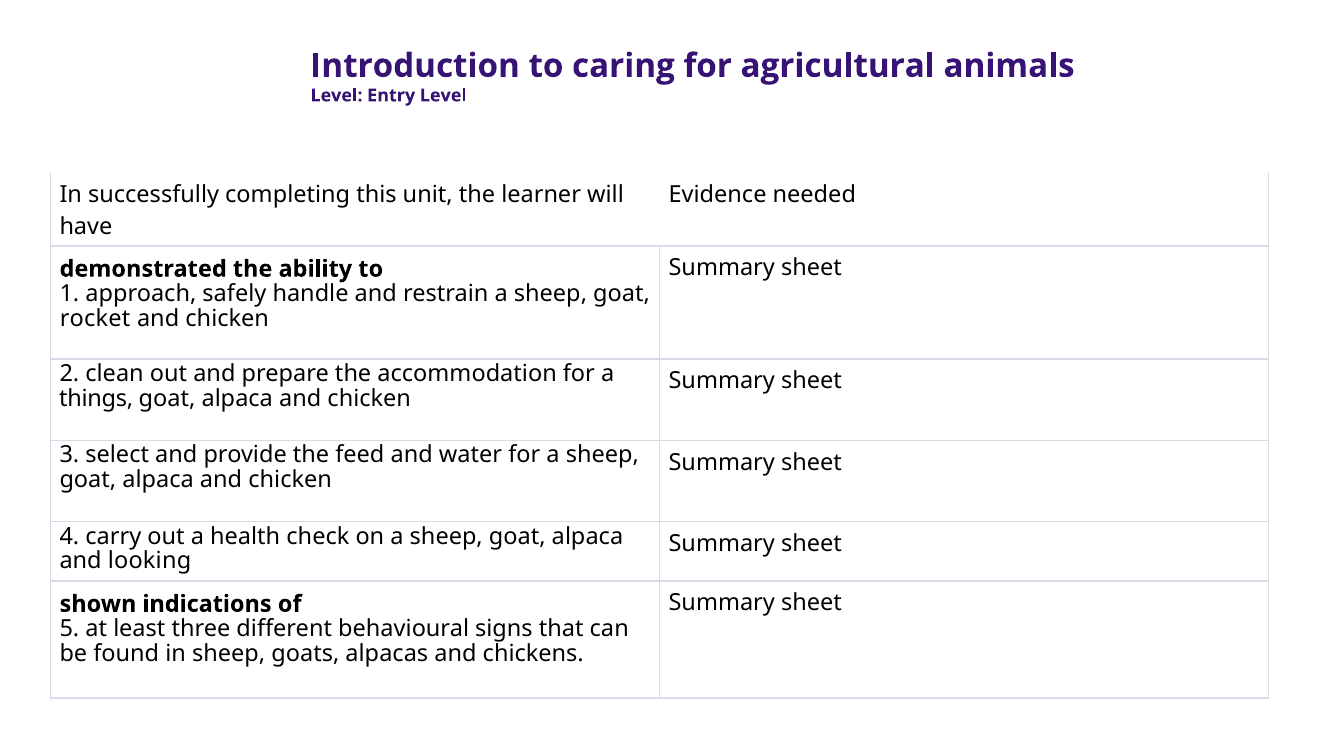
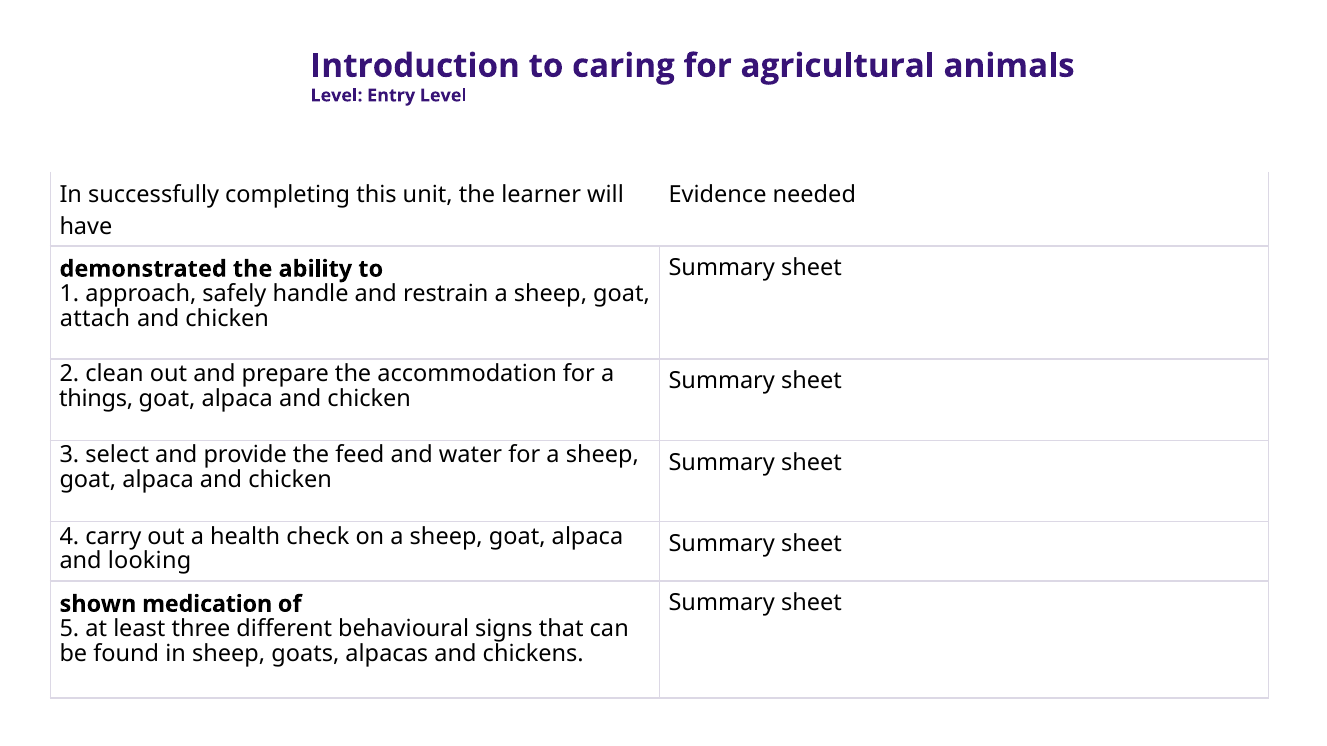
rocket: rocket -> attach (95, 319)
indications: indications -> medication (207, 604)
